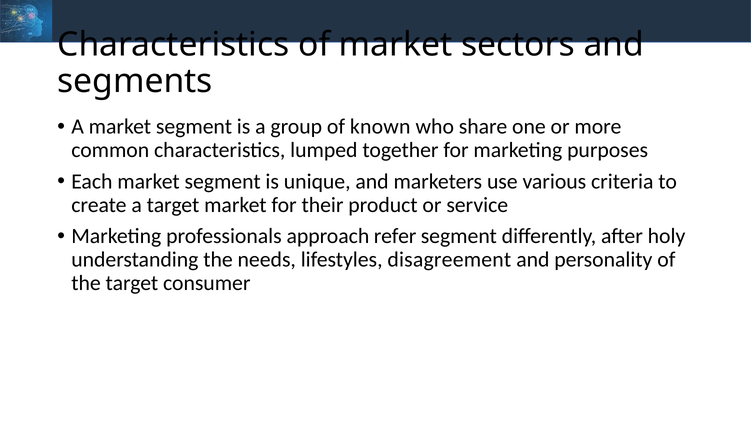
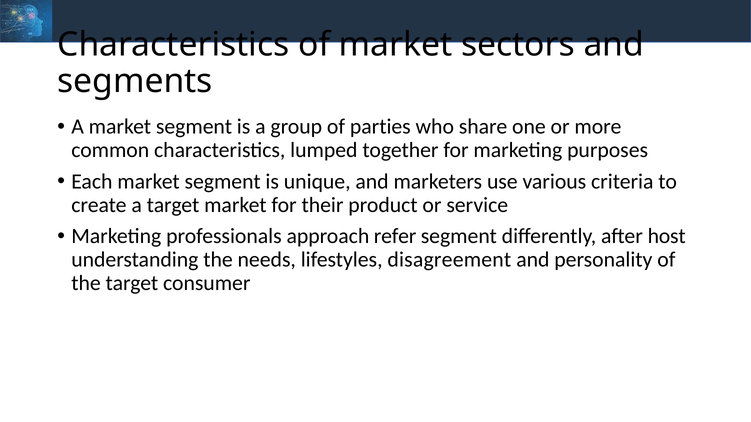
known: known -> parties (380, 127)
holy: holy -> host (667, 236)
